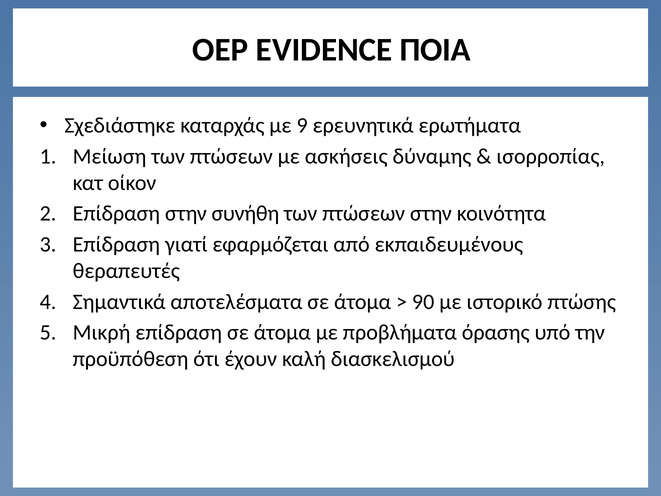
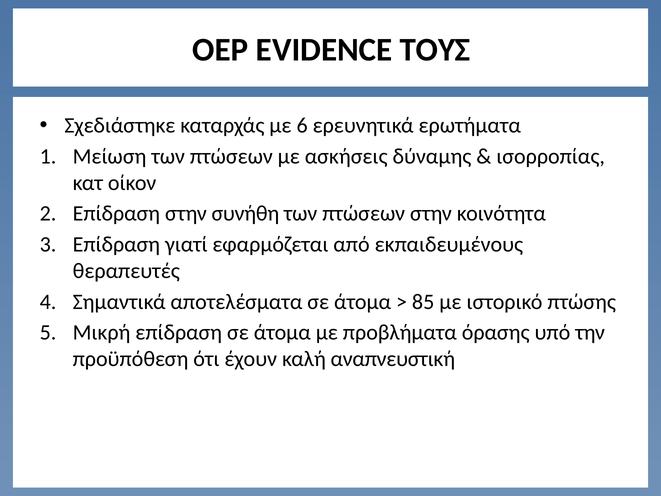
ΠΟΙΑ: ΠΟΙΑ -> ΤΟΥΣ (435, 50)
9: 9 -> 6 (302, 125)
90: 90 -> 85 (423, 302)
διασκελισμού: διασκελισμού -> αναπνευστική (393, 359)
